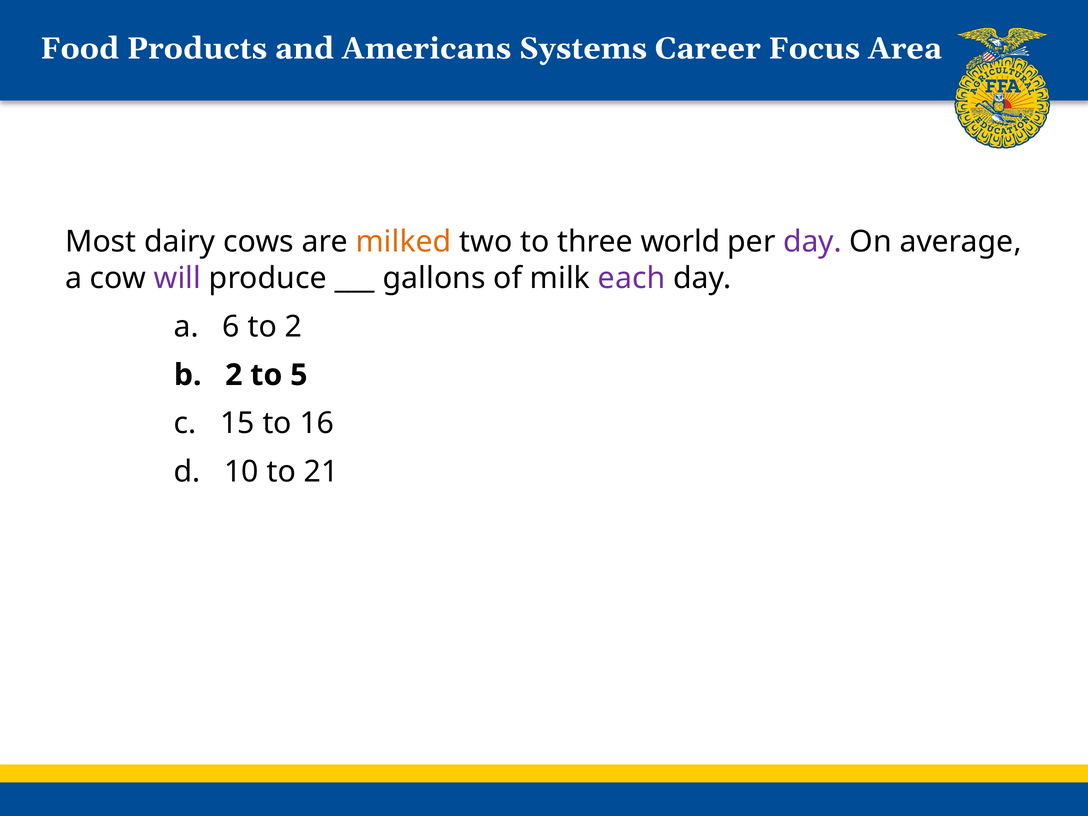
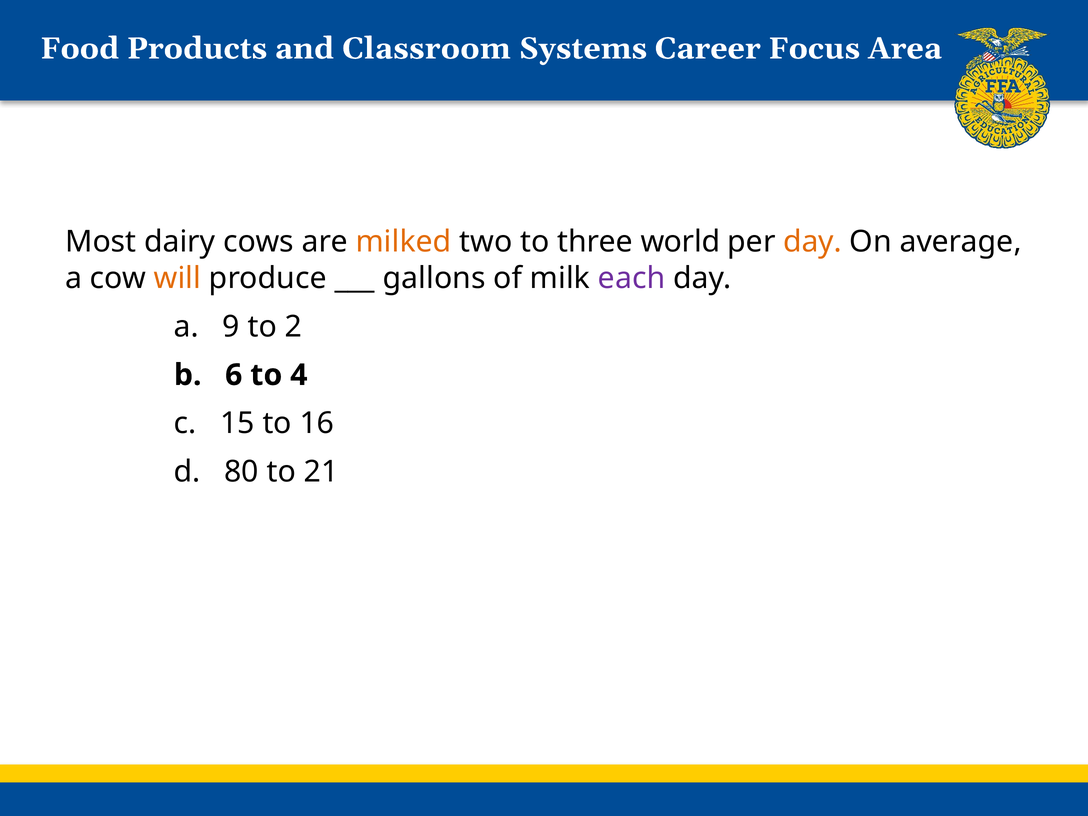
Americans: Americans -> Classroom (426, 48)
day colour: purple -> orange (813, 242)
will colour: purple -> orange (177, 278)
6: 6 -> 9 (231, 327)
b 2: 2 -> 6 (234, 375)
5: 5 -> 4 (299, 375)
10: 10 -> 80 (241, 472)
